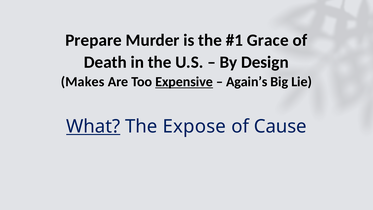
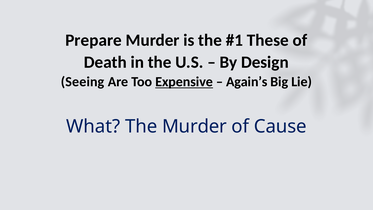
Grace: Grace -> These (268, 40)
Makes: Makes -> Seeing (83, 82)
What underline: present -> none (93, 126)
The Expose: Expose -> Murder (194, 126)
